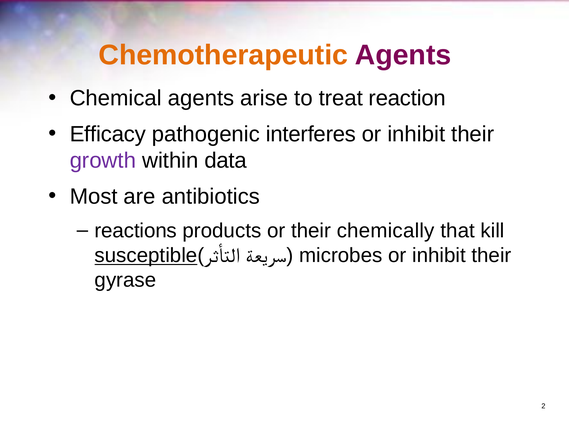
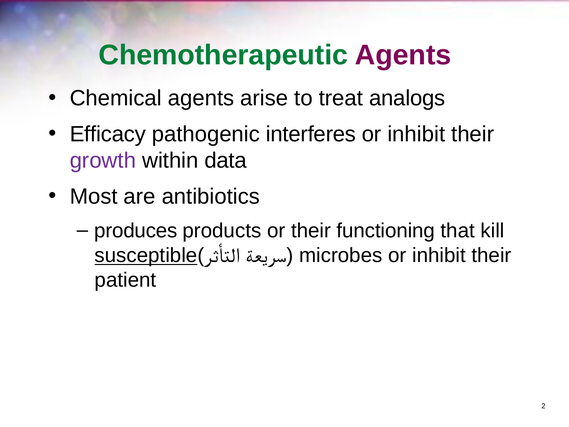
Chemotherapeutic colour: orange -> green (223, 55)
reaction: reaction -> analogs (407, 98)
reactions: reactions -> produces (136, 231)
chemically: chemically -> functioning (386, 231)
gyrase: gyrase -> patient (125, 280)
